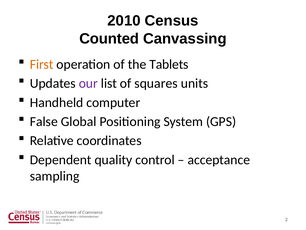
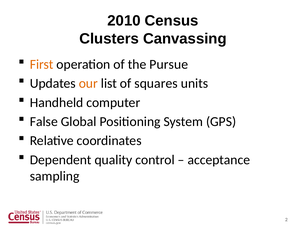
Counted: Counted -> Clusters (109, 39)
Tablets: Tablets -> Pursue (169, 64)
our colour: purple -> orange (88, 83)
